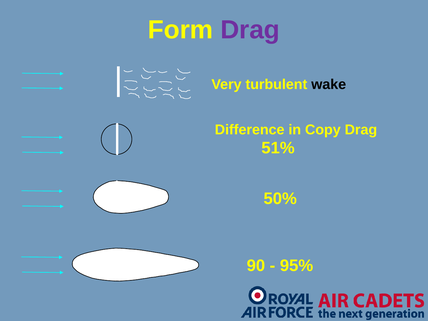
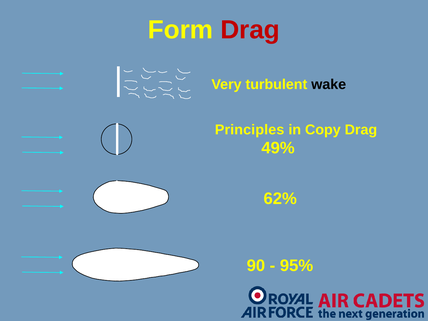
Drag colour: purple -> red (250, 30)
Difference: Difference -> Principles (250, 130)
51%: 51% -> 49% (278, 148)
50%: 50% -> 62% (280, 199)
